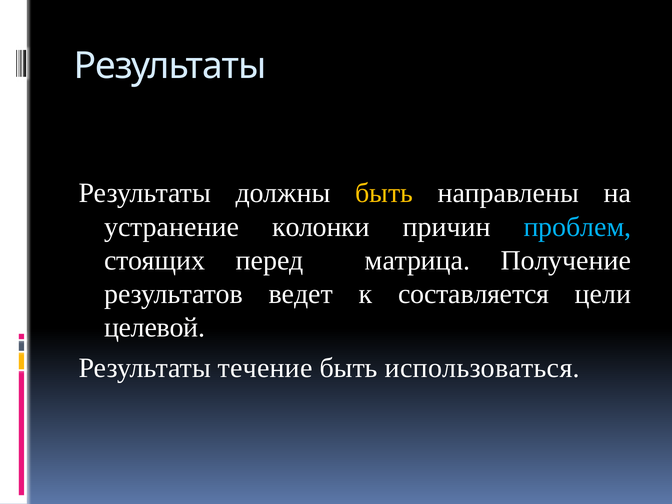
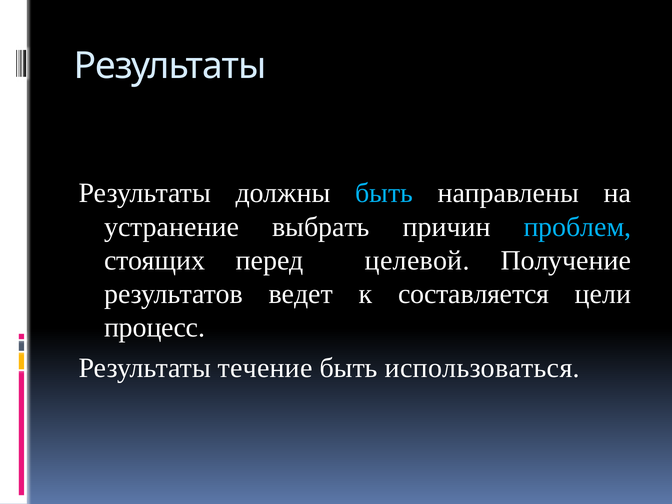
быть colour: yellow -> light blue (384, 193)
колонки: колонки -> выбрать (321, 227)
матрица: матрица -> целевой (417, 260)
целевой: целевой -> процесс (155, 328)
